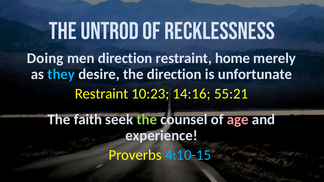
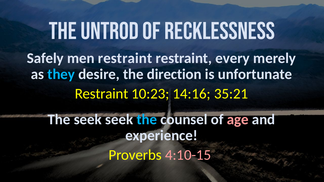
Doing: Doing -> Safely (45, 58)
men direction: direction -> restraint (125, 58)
home: home -> every (233, 58)
55:21: 55:21 -> 35:21 (231, 94)
The faith: faith -> seek (88, 120)
the colour: light green -> light blue (147, 120)
4:10-15 colour: light blue -> pink (188, 155)
